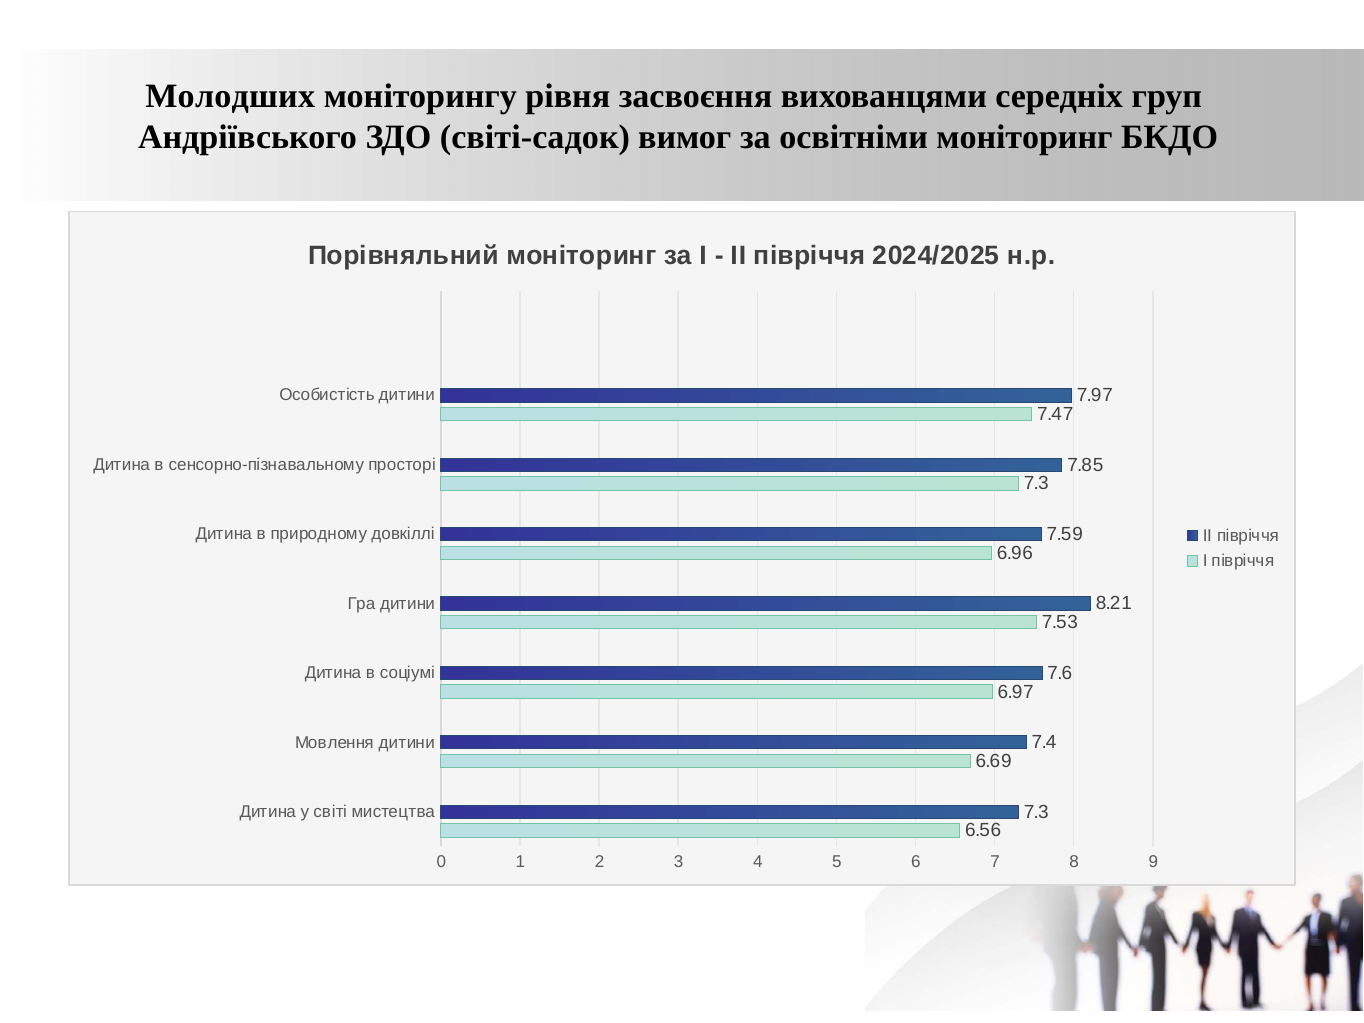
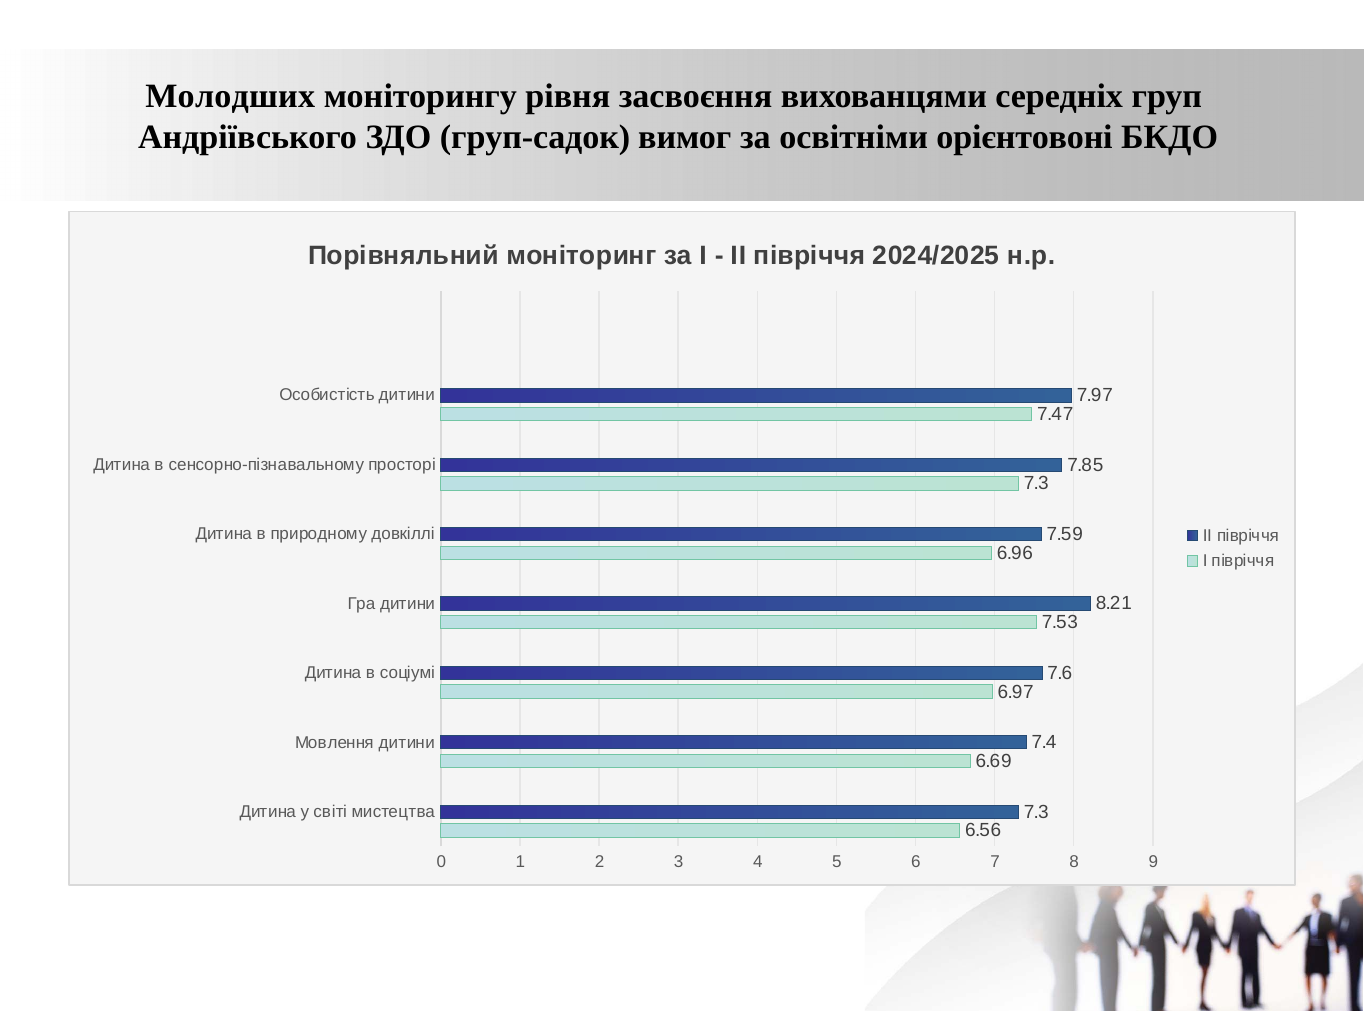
світі-садок: світі-садок -> груп-садок (535, 137)
освітніми моніторинг: моніторинг -> орієнтовоні (1025, 137)
